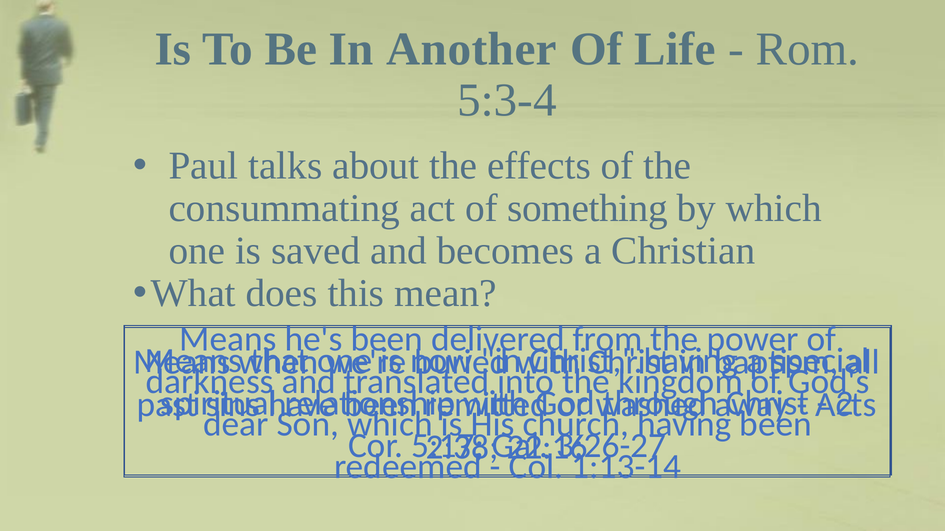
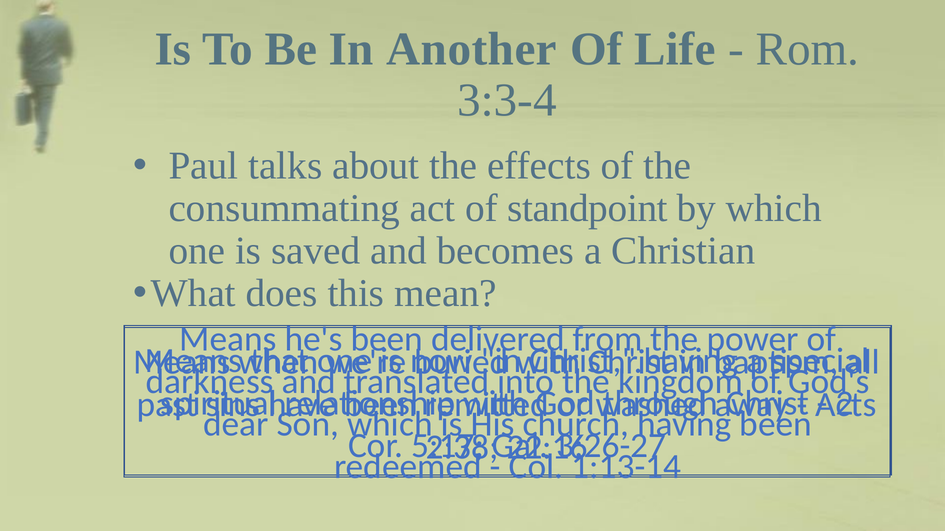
5:3-4: 5:3-4 -> 3:3-4 (507, 100)
something: something -> standpoint (588, 209)
